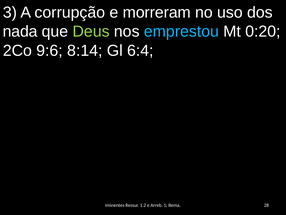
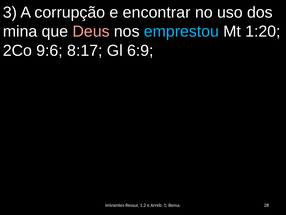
morreram: morreram -> encontrar (157, 12)
nada: nada -> mina (20, 31)
Deus colour: light green -> pink (91, 31)
0:20: 0:20 -> 1:20 (263, 31)
8:14: 8:14 -> 8:17 (85, 50)
6:4: 6:4 -> 6:9 (140, 50)
